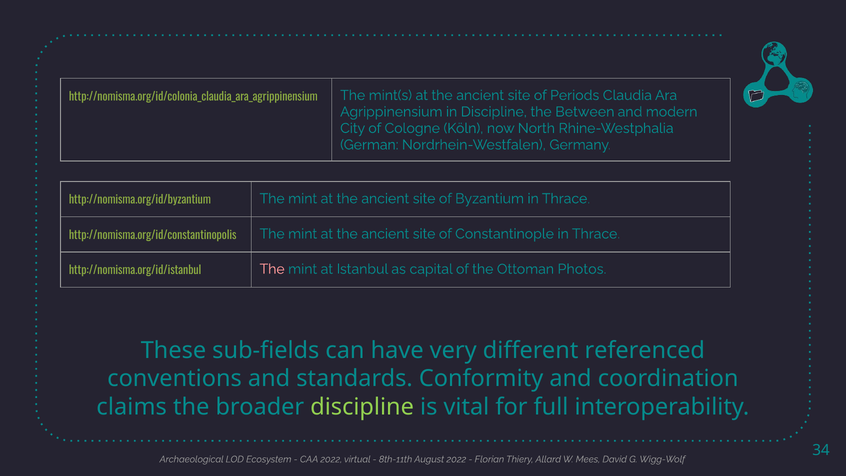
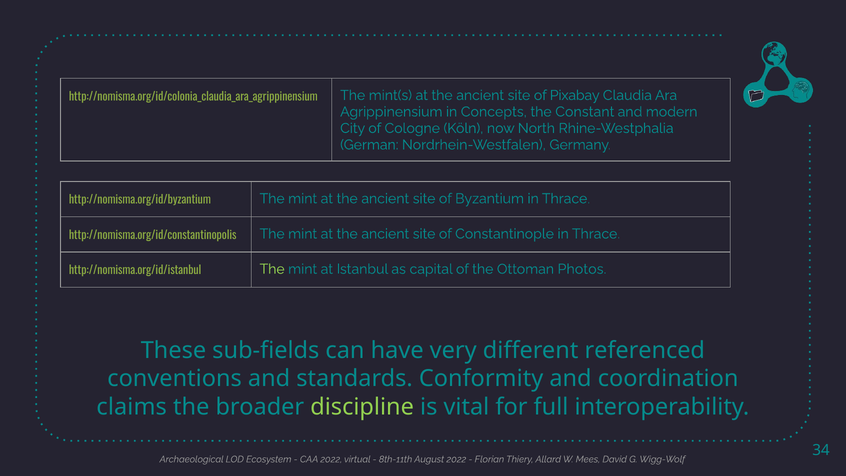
Periods: Periods -> Pixabay (575, 95)
in Discipline: Discipline -> Concepts (494, 112)
Between: Between -> Constant (585, 112)
The colour: pink -> light green (272, 269)
